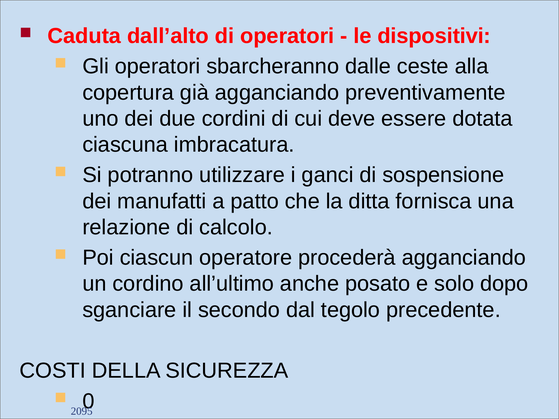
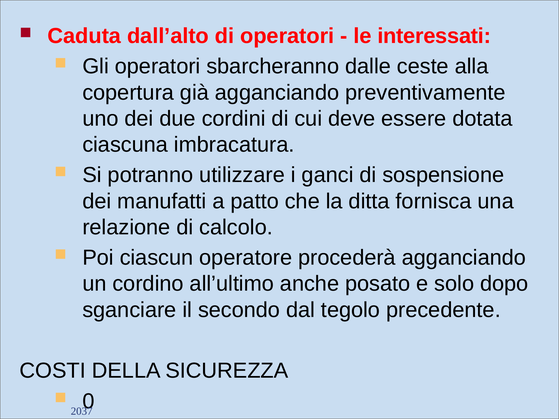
dispositivi: dispositivi -> interessati (434, 36)
2095: 2095 -> 2037 (82, 411)
